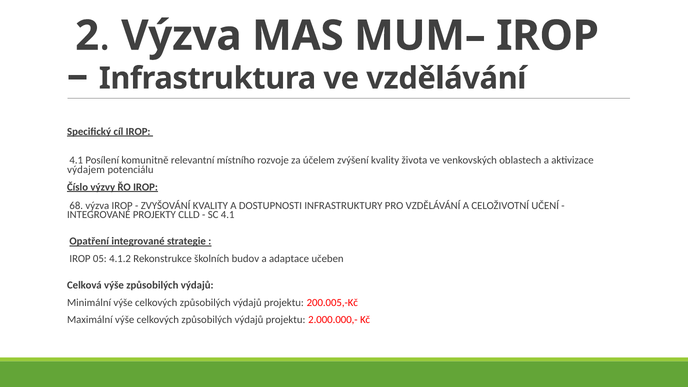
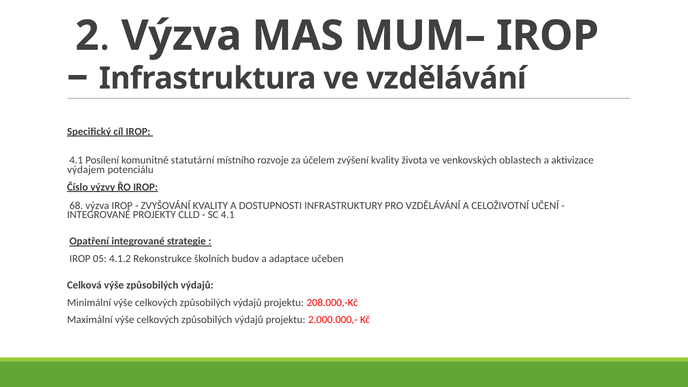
relevantní: relevantní -> statutární (193, 160)
200.005,-Kč: 200.005,-Kč -> 208.000,-Kč (332, 303)
